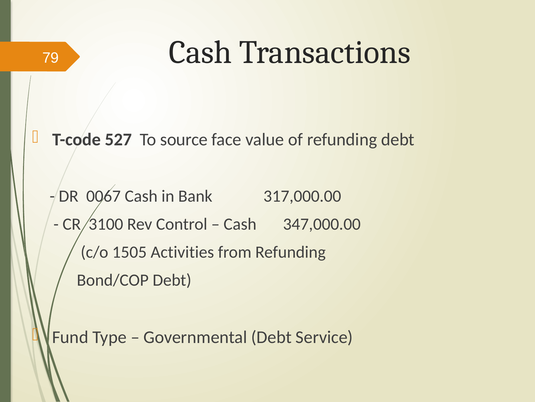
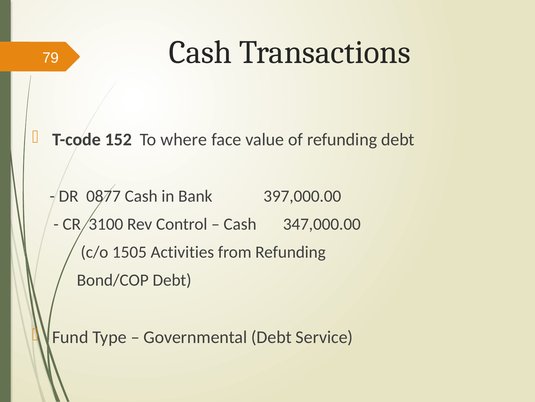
527: 527 -> 152 (118, 139)
source: source -> where (184, 139)
0067: 0067 -> 0877 (103, 196)
317,000.00: 317,000.00 -> 397,000.00 (302, 196)
